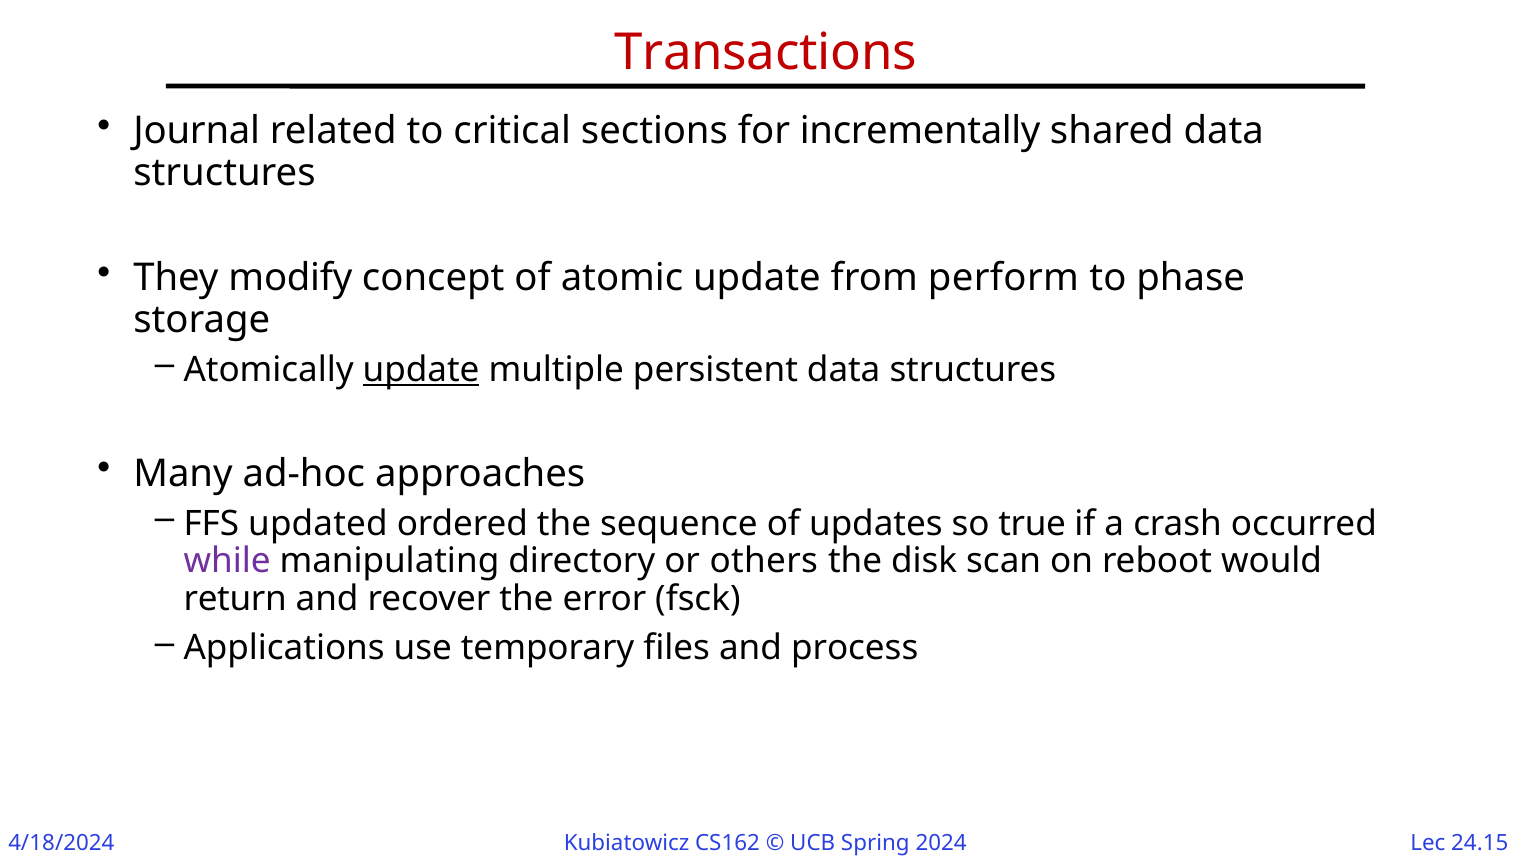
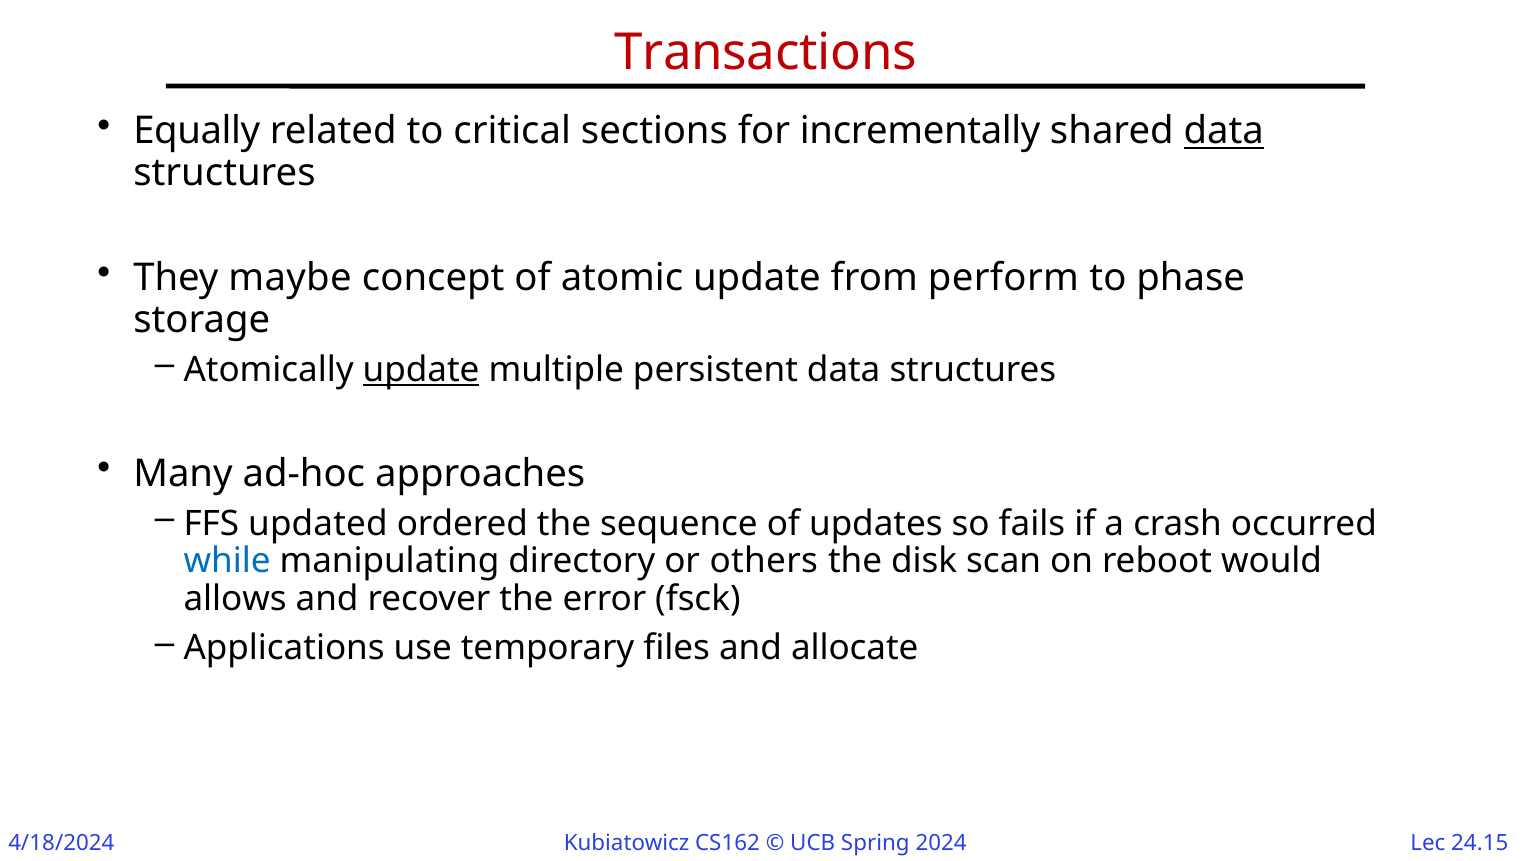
Journal: Journal -> Equally (197, 131)
data underline: none -> present (1224, 131)
modify: modify -> maybe (290, 278)
true: true -> fails (1032, 524)
while colour: purple -> blue (227, 562)
return: return -> allows (235, 599)
process: process -> allocate (855, 648)
